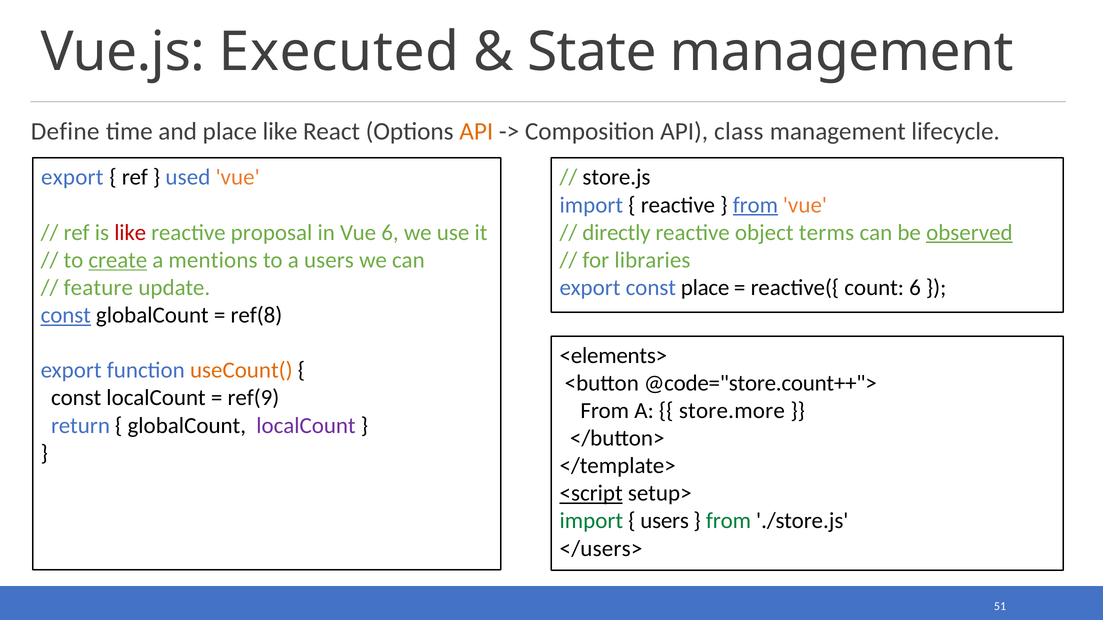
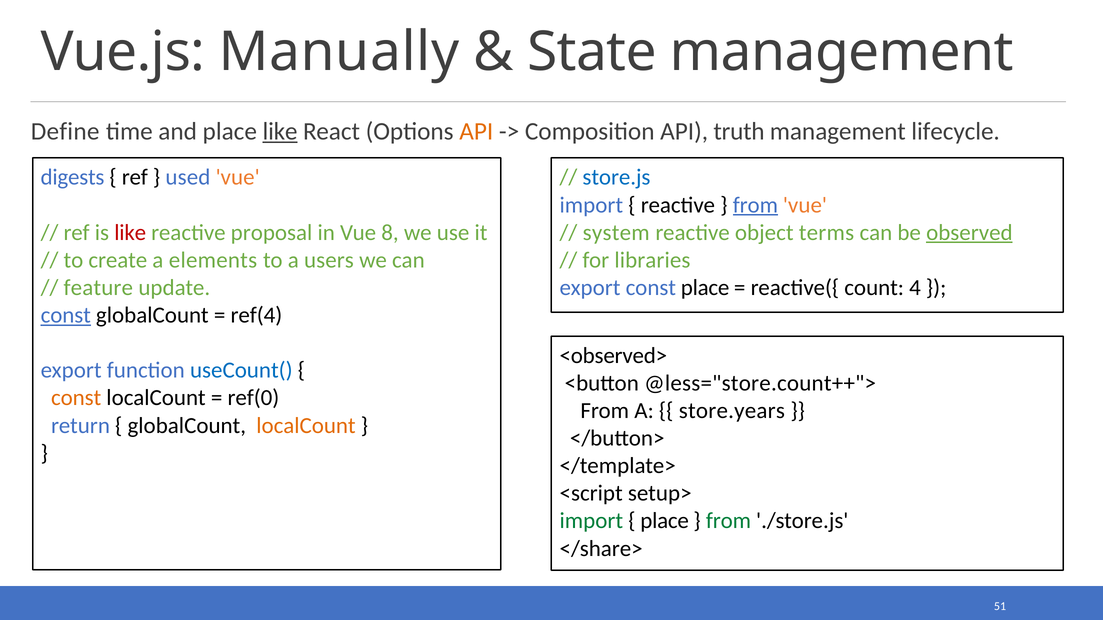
Executed: Executed -> Manually (339, 52)
like underline: none -> present (280, 132)
class: class -> truth (739, 132)
export: export -> digests (73, 177)
store.js colour: black -> blue (616, 178)
Vue 6: 6 -> 8 (390, 233)
directly: directly -> system (616, 233)
create underline: present -> none (118, 260)
mentions: mentions -> elements (213, 260)
count 6: 6 -> 4 (915, 288)
ref(8: ref(8 -> ref(4 (256, 315)
<elements>: <elements> -> <observed> (613, 356)
useCount( colour: orange -> blue (241, 371)
@code="store.count++">: @code="store.count++"> -> @less="store.count++"> (760, 383)
const colour: black -> orange (76, 398)
ref(9: ref(9 -> ref(0 (253, 398)
store.more: store.more -> store.years (732, 411)
localCount colour: purple -> orange (306, 426)
<script underline: present -> none (591, 494)
users: users -> place (665, 521)
</users>: </users> -> </share> (601, 549)
